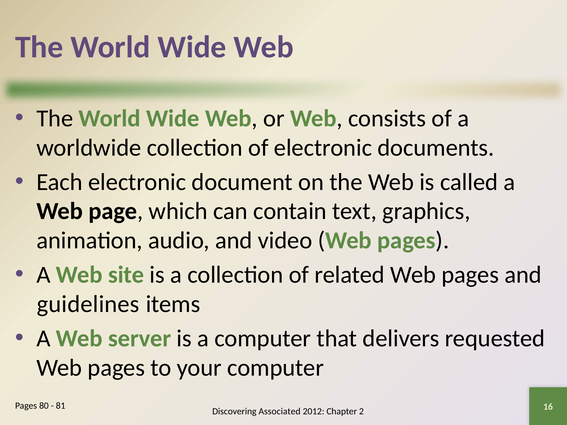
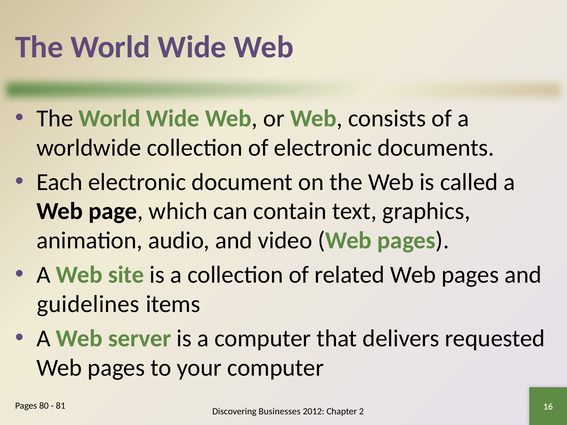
Associated: Associated -> Businesses (280, 412)
